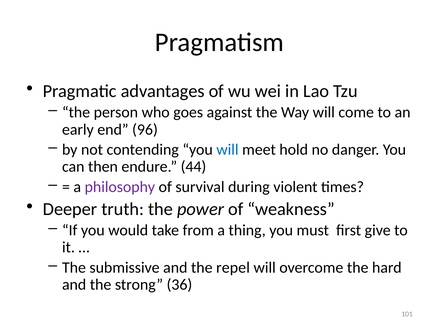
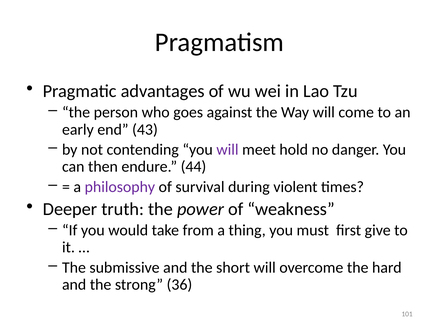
96: 96 -> 43 (145, 130)
will colour: blue -> purple (227, 150)
repel: repel -> short (233, 268)
